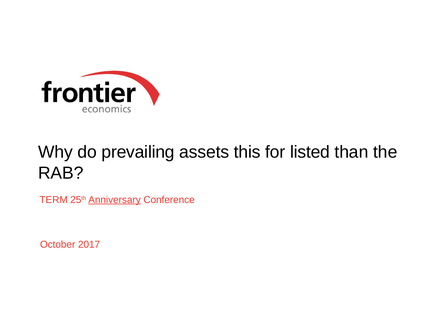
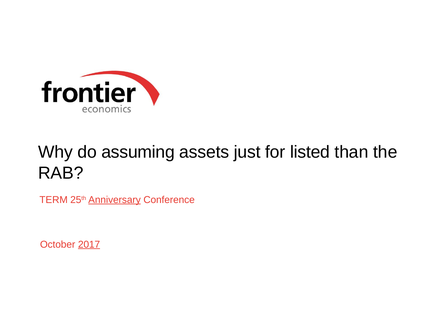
prevailing: prevailing -> assuming (138, 152)
this: this -> just (247, 152)
2017 underline: none -> present (89, 244)
